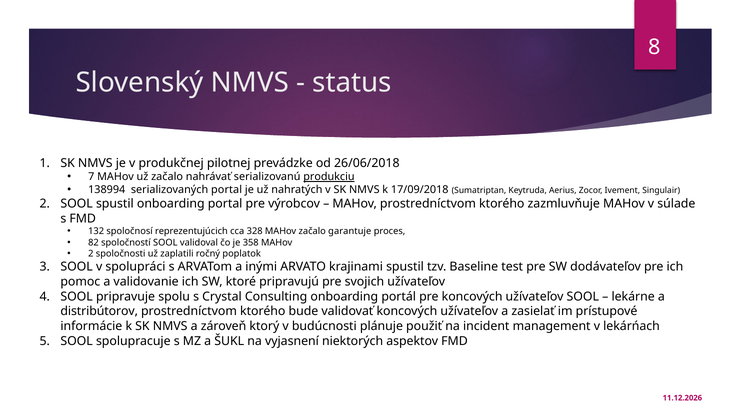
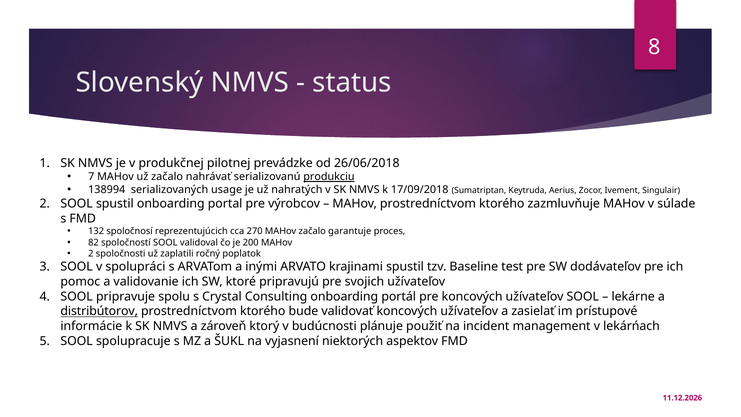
serializovaných portal: portal -> usage (227, 190)
328: 328 -> 270 (255, 231)
358: 358 -> 200 (251, 242)
distribútorov underline: none -> present (99, 311)
